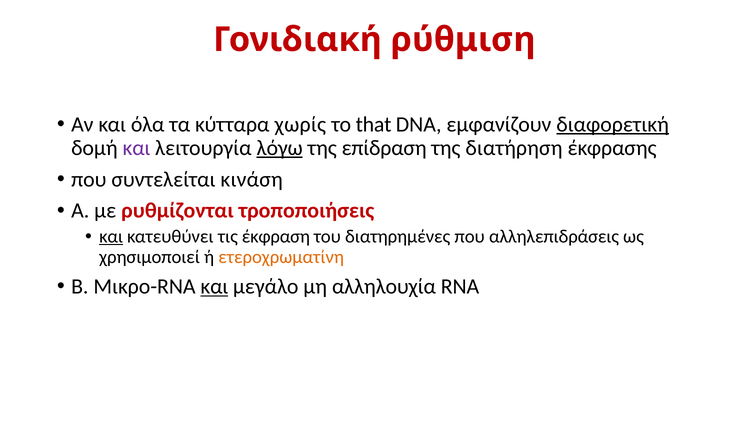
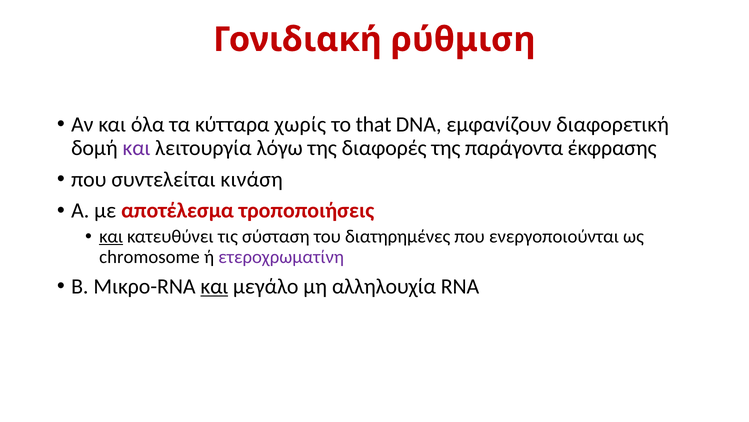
διαφορετική underline: present -> none (613, 124)
λόγω underline: present -> none (280, 148)
επίδραση: επίδραση -> διαφορές (384, 148)
διατήρηση: διατήρηση -> παράγοντα (514, 148)
ρυθμίζονται: ρυθμίζονται -> αποτέλεσμα (178, 210)
έκφραση: έκφραση -> σύσταση (276, 236)
αλληλεπιδράσεις: αλληλεπιδράσεις -> ενεργοποιούνται (554, 236)
χρησιμοποιεί: χρησιμοποιεί -> chromosome (150, 256)
ετεροχρωματίνη colour: orange -> purple (281, 256)
